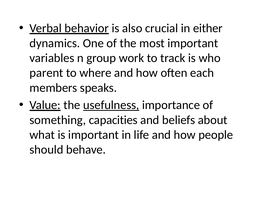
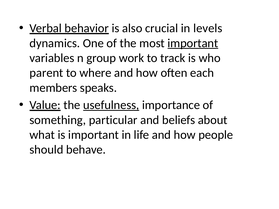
either: either -> levels (208, 28)
important underline: none -> present (193, 43)
capacities: capacities -> particular (113, 120)
